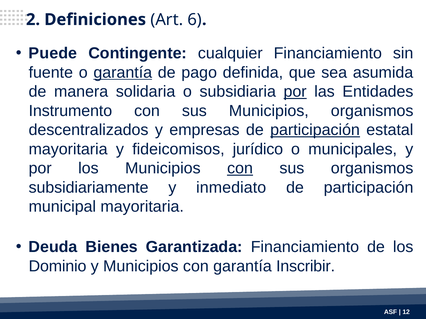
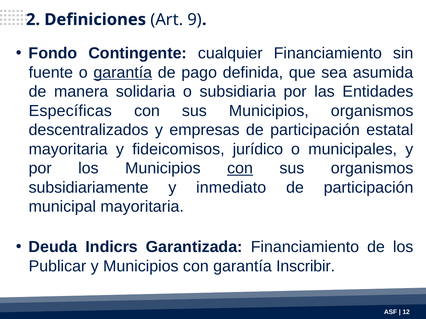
6: 6 -> 9 (195, 20)
Puede: Puede -> Fondo (53, 53)
por underline: present -> none (295, 92)
Instrumento: Instrumento -> Específicas (70, 111)
participación underline: present -> none (315, 130)
Bienes: Bienes -> Indicrs (112, 247)
Dominio: Dominio -> Publicar (57, 267)
